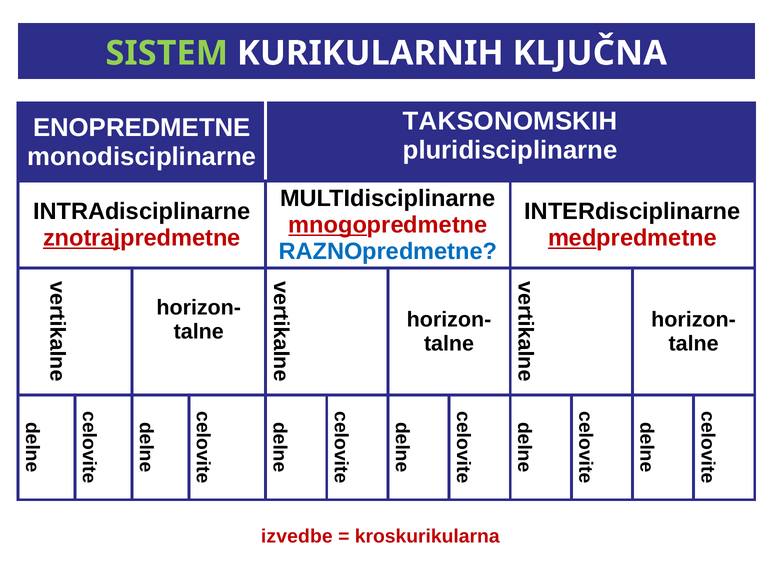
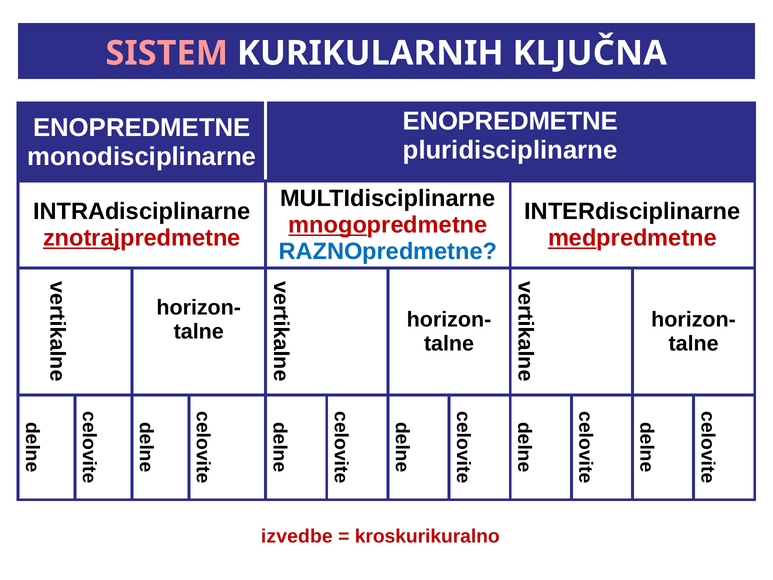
SISTEM colour: light green -> pink (167, 53)
TAKSONOMSKIH: TAKSONOMSKIH -> ENOPREDMETNE (510, 121)
kroskurikularna: kroskurikularna -> kroskurikuralno (427, 536)
